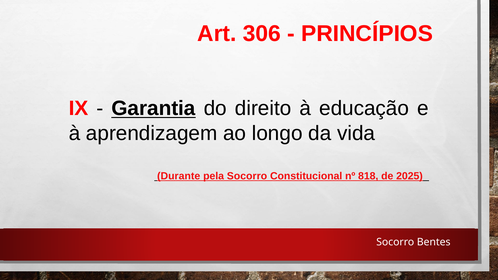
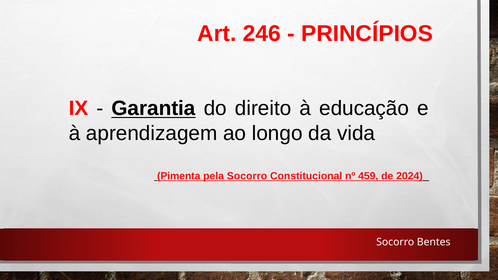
306: 306 -> 246 (262, 34)
Durante: Durante -> Pimenta (179, 176)
818: 818 -> 459 (368, 176)
2025: 2025 -> 2024 (409, 176)
